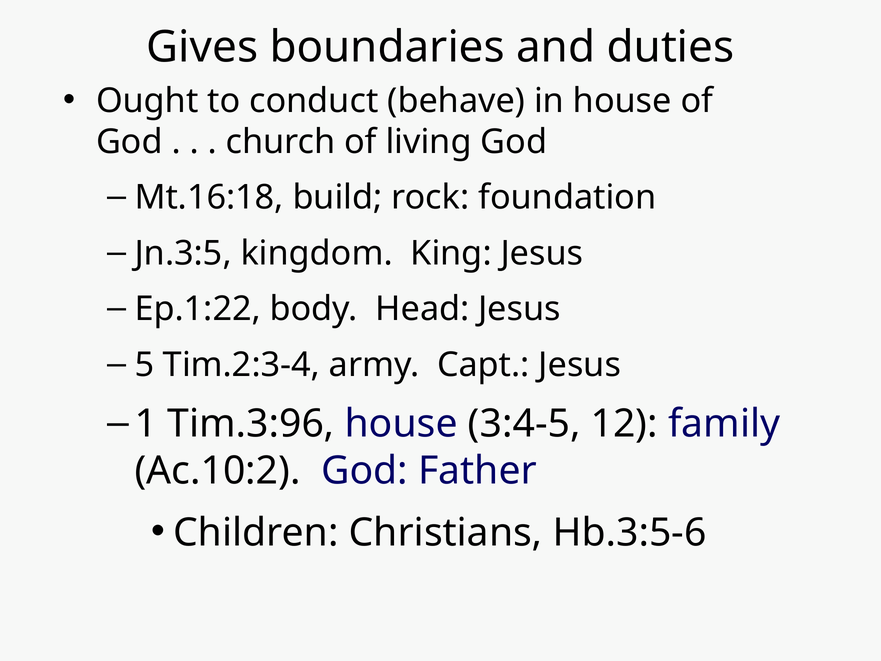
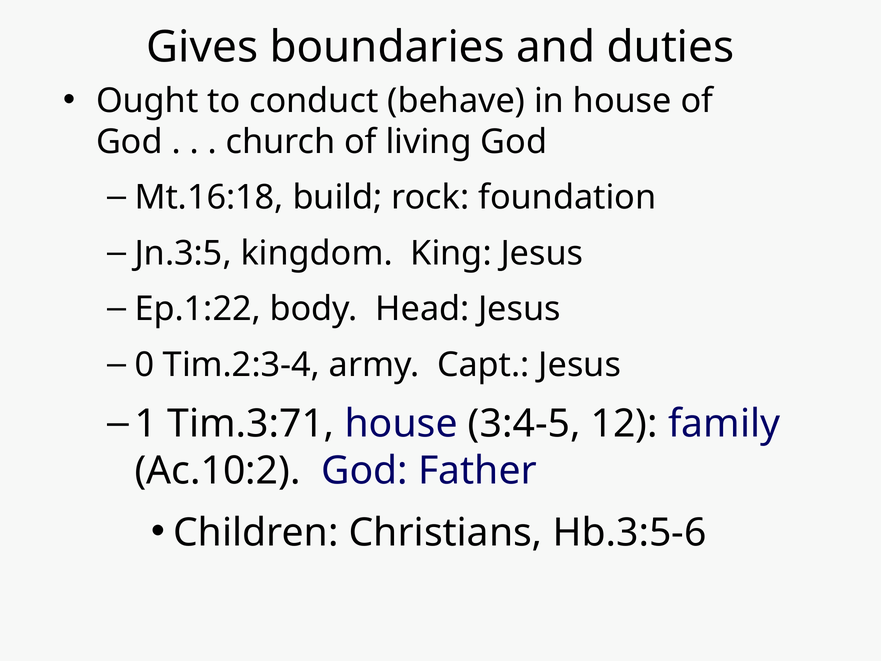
5: 5 -> 0 (144, 365)
Tim.3:96: Tim.3:96 -> Tim.3:71 (251, 424)
